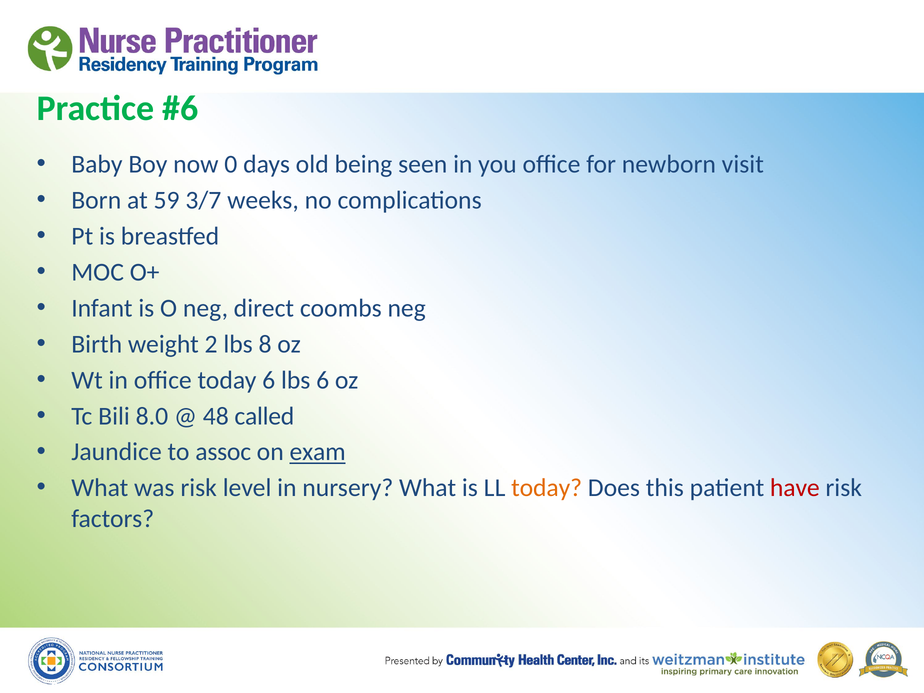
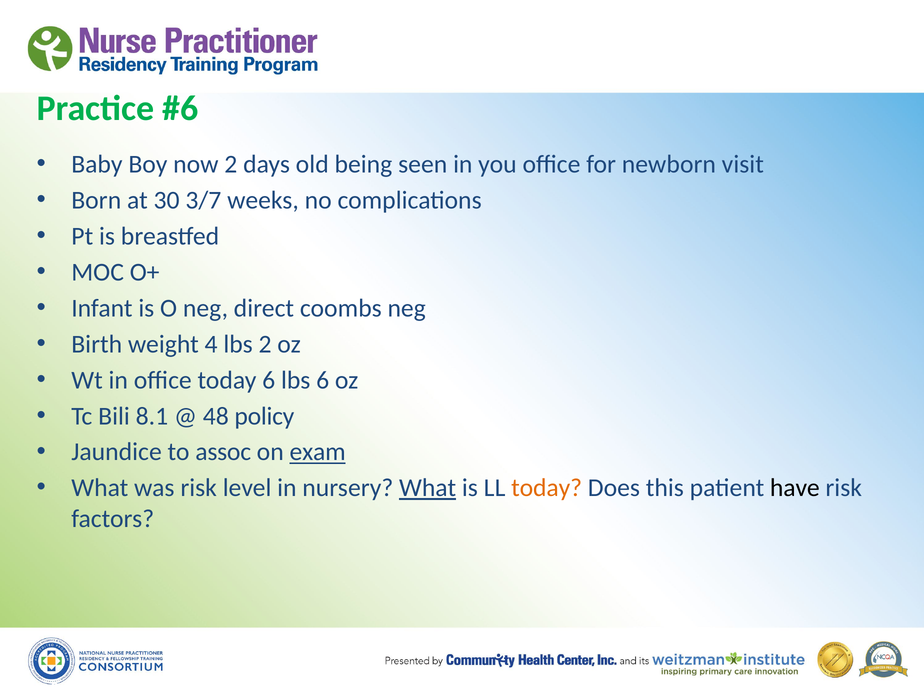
now 0: 0 -> 2 (231, 164)
59: 59 -> 30 (167, 200)
2: 2 -> 4 (211, 344)
lbs 8: 8 -> 2 (265, 344)
8.0: 8.0 -> 8.1 (152, 416)
called: called -> policy (264, 416)
What underline: none -> present (428, 488)
have colour: red -> black (795, 488)
